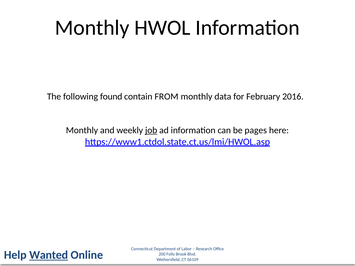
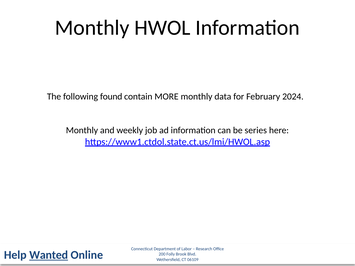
FROM: FROM -> MORE (167, 97)
2016: 2016 -> 2024 (293, 97)
job underline: present -> none (151, 130)
pages: pages -> series (256, 130)
